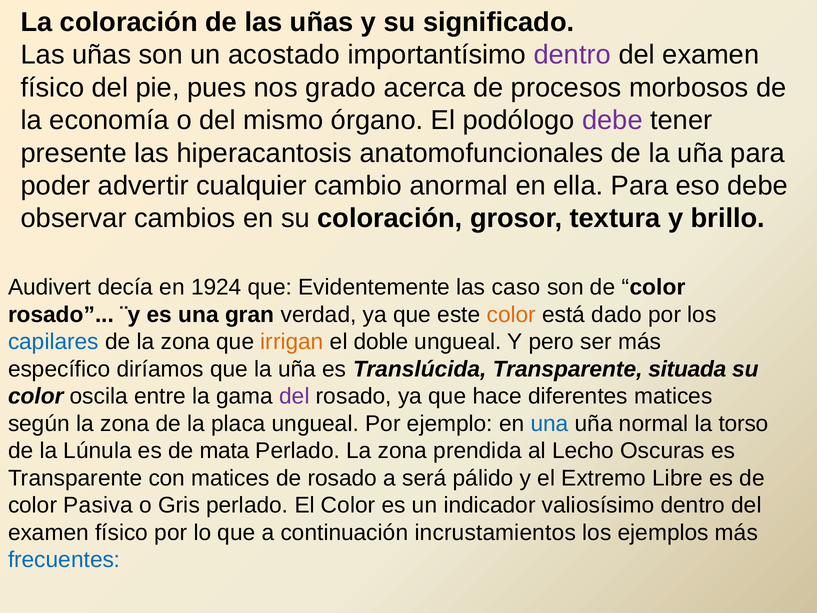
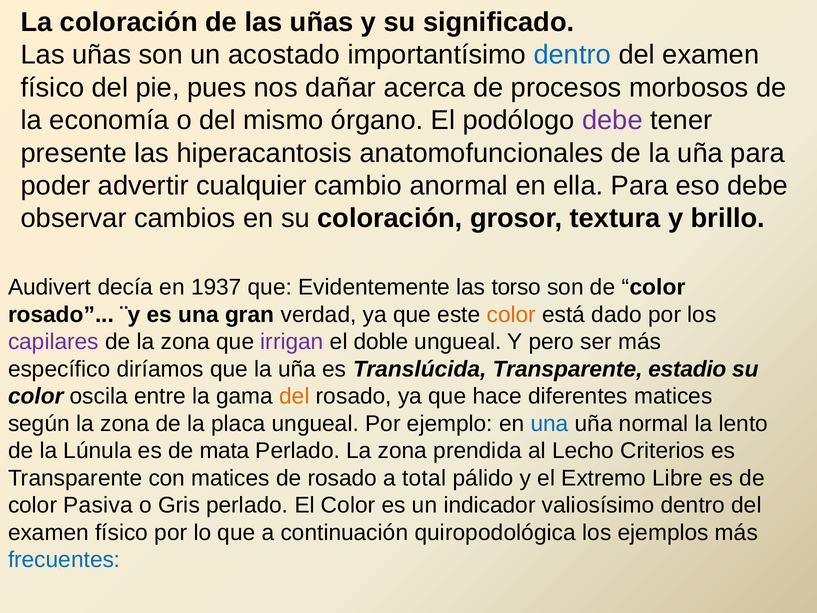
dentro colour: purple -> blue (572, 55)
grado: grado -> dañar (341, 88)
1924: 1924 -> 1937 (216, 287)
caso: caso -> torso (516, 287)
capilares colour: blue -> purple (53, 342)
irrigan colour: orange -> purple (292, 342)
situada: situada -> estadio (687, 369)
del colour: purple -> orange (294, 396)
torso: torso -> lento (743, 424)
Oscuras: Oscuras -> Criterios (663, 451)
será: será -> total (424, 478)
incrustamientos: incrustamientos -> quiropodológica (495, 532)
